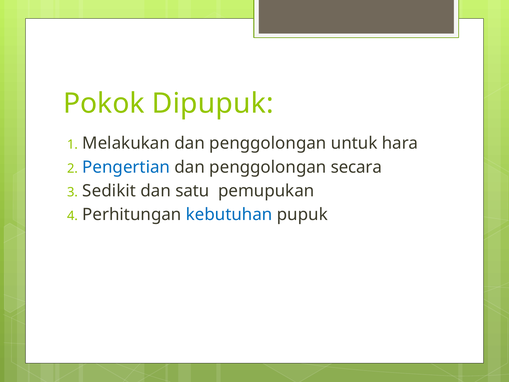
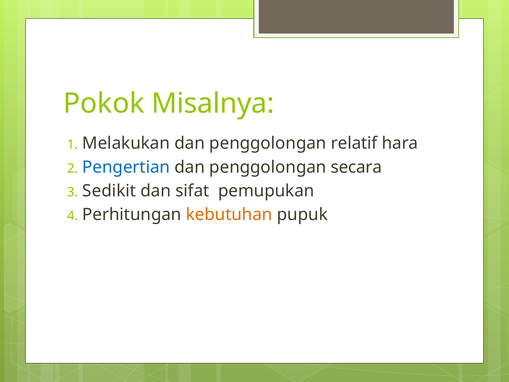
Dipupuk: Dipupuk -> Misalnya (213, 103)
untuk: untuk -> relatif (354, 143)
satu: satu -> sifat (192, 191)
kebutuhan colour: blue -> orange (229, 215)
